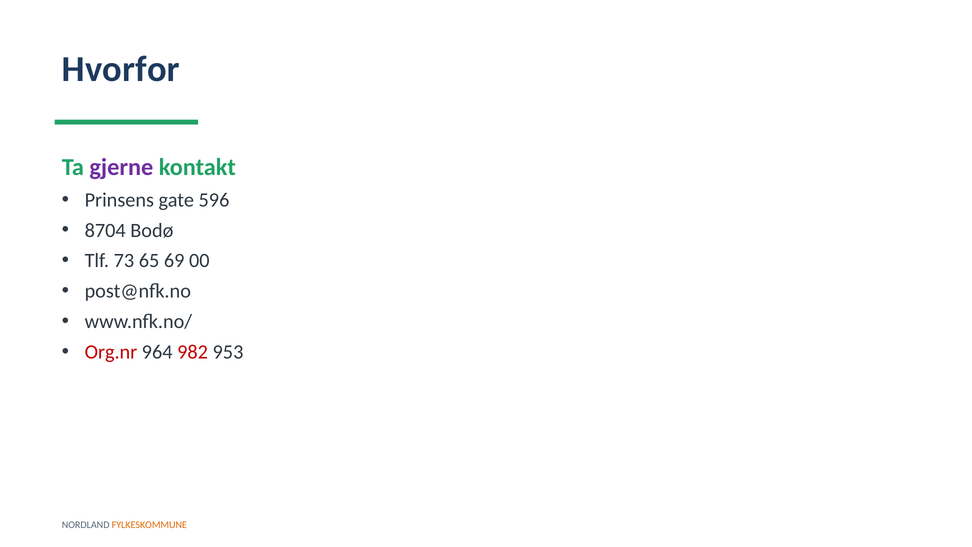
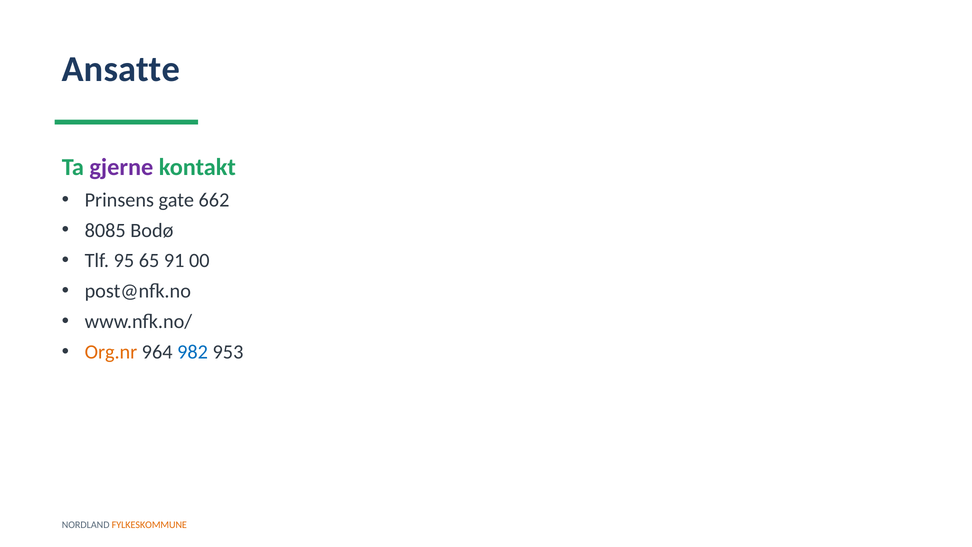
Hvorfor: Hvorfor -> Ansatte (121, 69)
596: 596 -> 662 (214, 200)
8704: 8704 -> 8085 (105, 230)
73: 73 -> 95 (124, 261)
69: 69 -> 91 (174, 261)
Org.nr colour: red -> orange (111, 352)
982 colour: red -> blue (193, 352)
